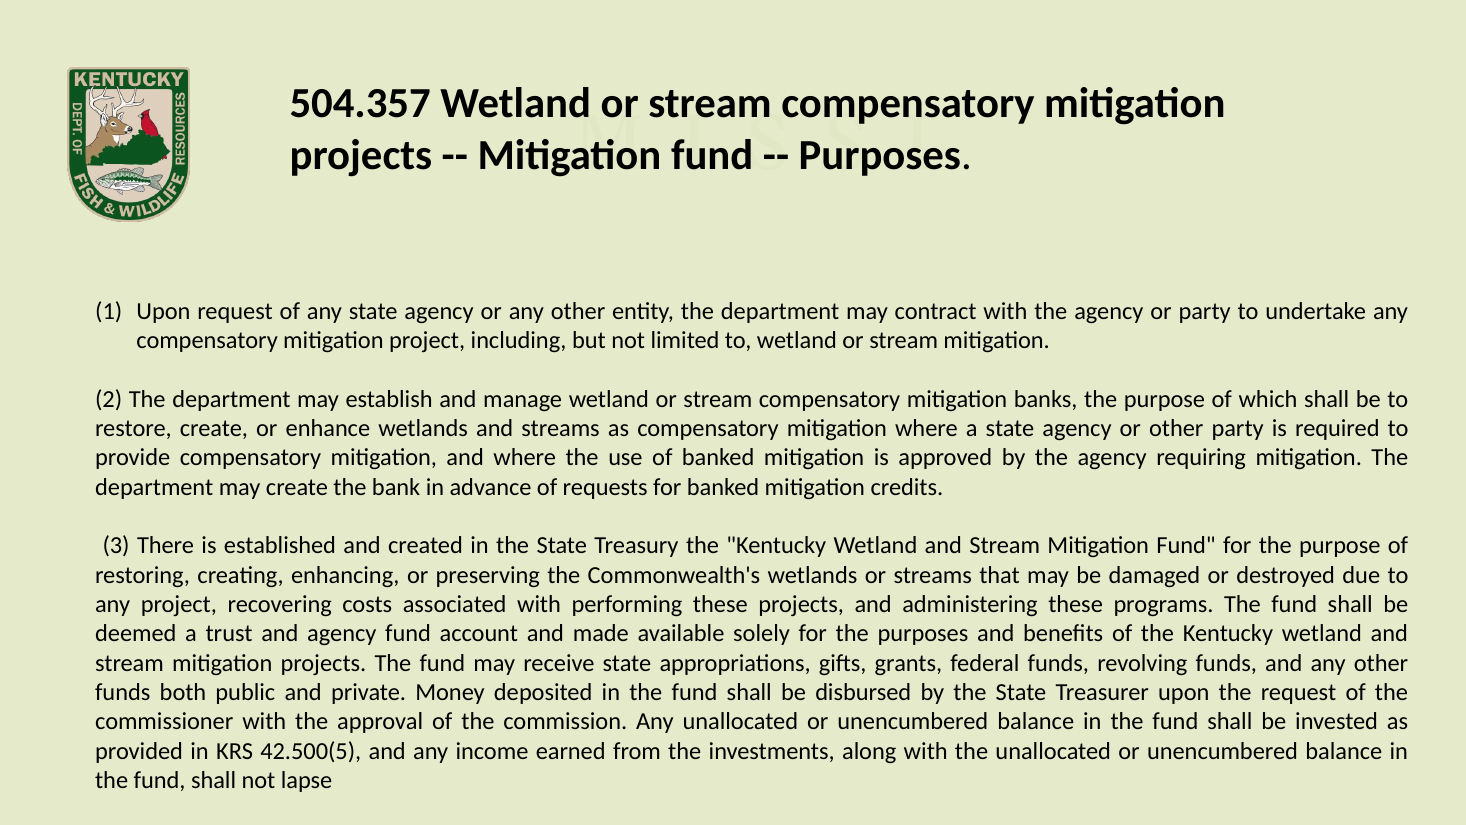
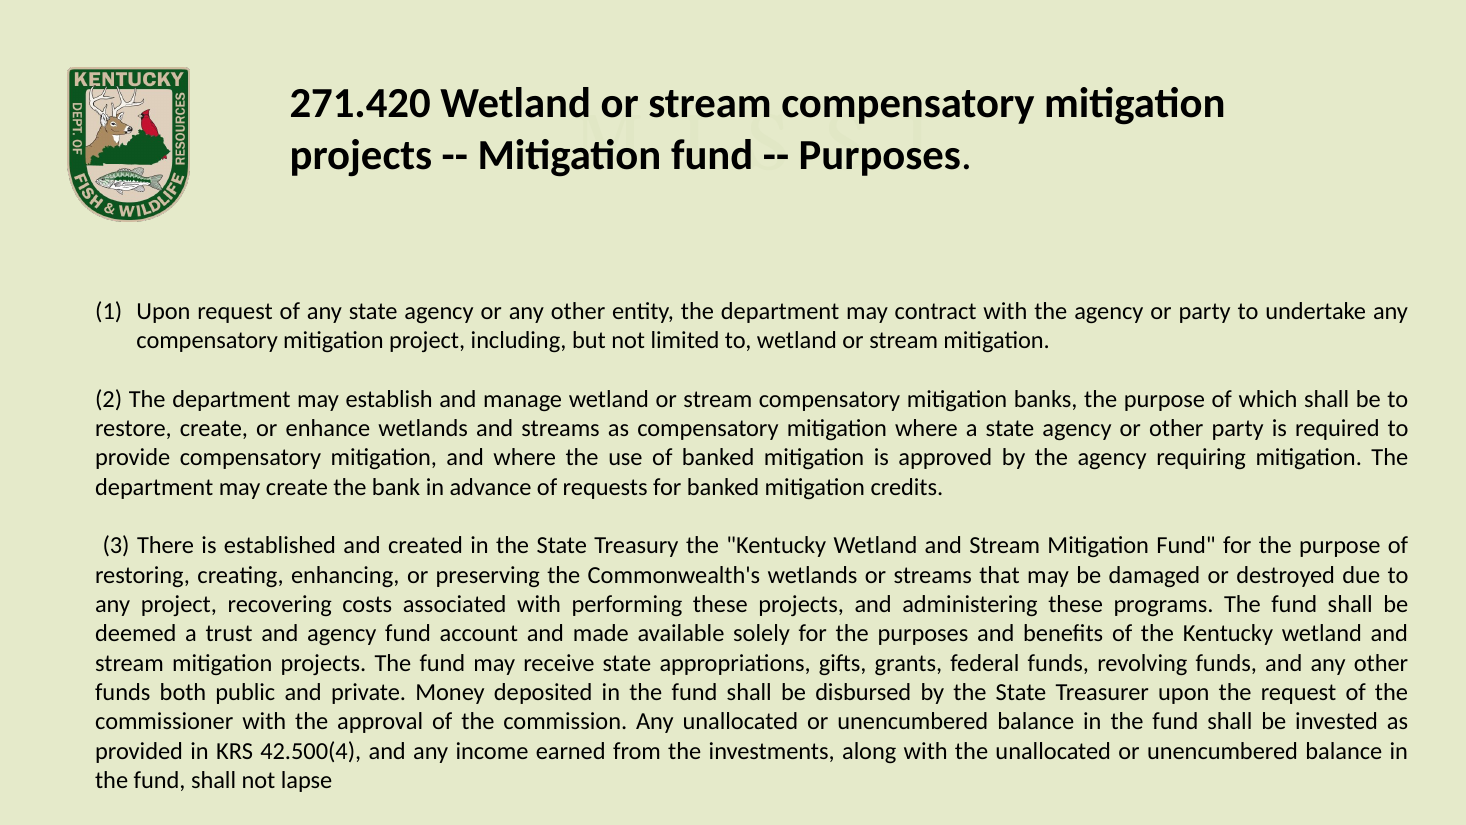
504.357: 504.357 -> 271.420 (360, 104)
42.500(5: 42.500(5 -> 42.500(4 (311, 751)
